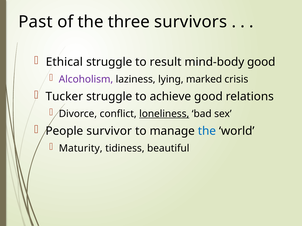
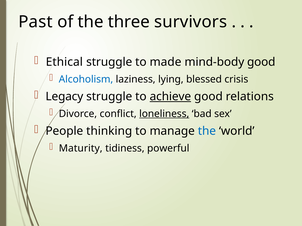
result: result -> made (166, 62)
Alcoholism colour: purple -> blue (86, 79)
marked: marked -> blessed (204, 79)
Tucker: Tucker -> Legacy (64, 97)
achieve underline: none -> present (170, 97)
survivor: survivor -> thinking (109, 131)
beautiful: beautiful -> powerful (168, 149)
